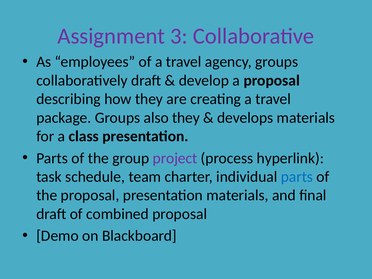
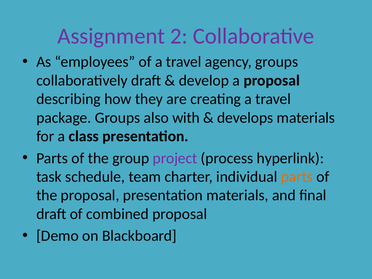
3: 3 -> 2 (179, 36)
also they: they -> with (186, 118)
parts colour: blue -> orange (297, 177)
